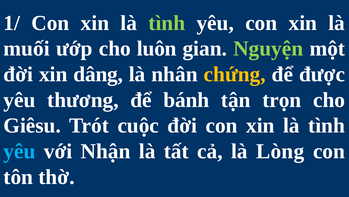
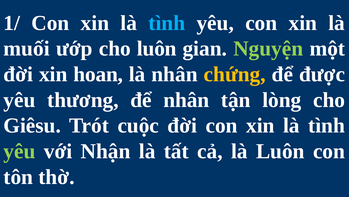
tình colour: light green -> light blue (167, 23)
dâng: dâng -> hoan (98, 74)
để bánh: bánh -> nhân (186, 100)
trọn: trọn -> lòng (282, 100)
yêu colour: light blue -> light green (19, 151)
là Lòng: Lòng -> Luôn (280, 151)
